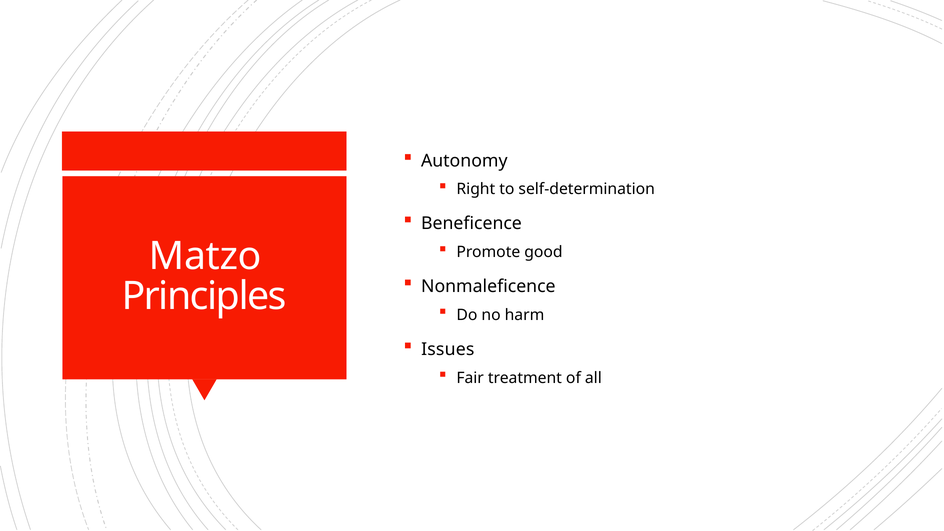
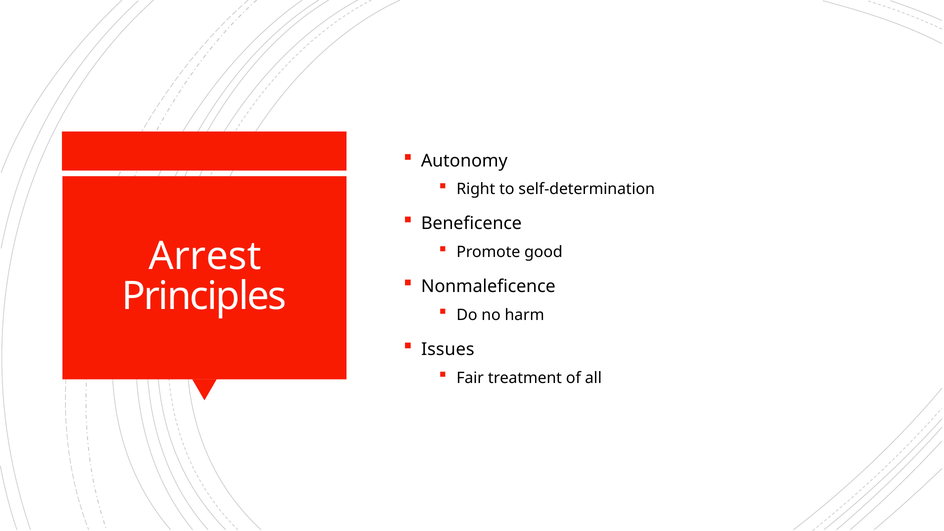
Matzo: Matzo -> Arrest (205, 256)
